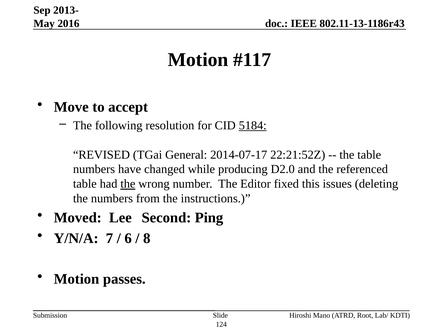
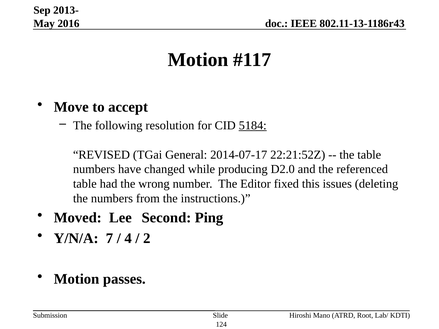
the underline: present -> none (128, 184)
6: 6 -> 4 (128, 238)
8: 8 -> 2 (147, 238)
